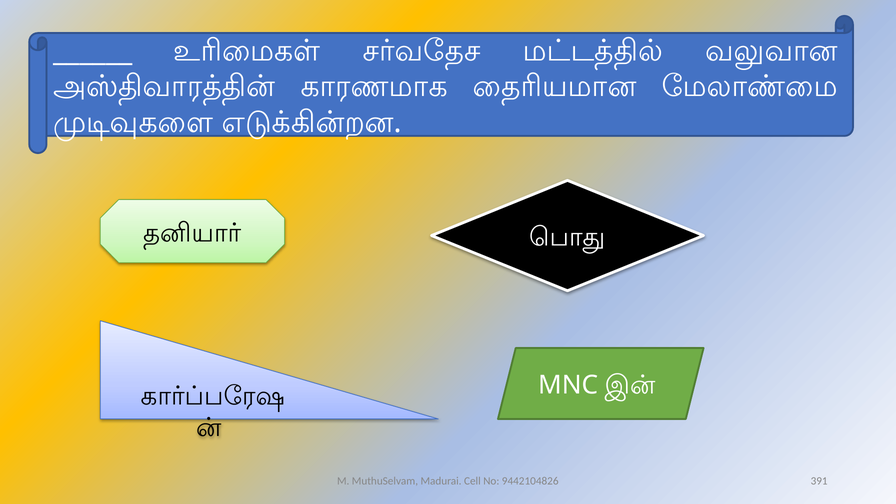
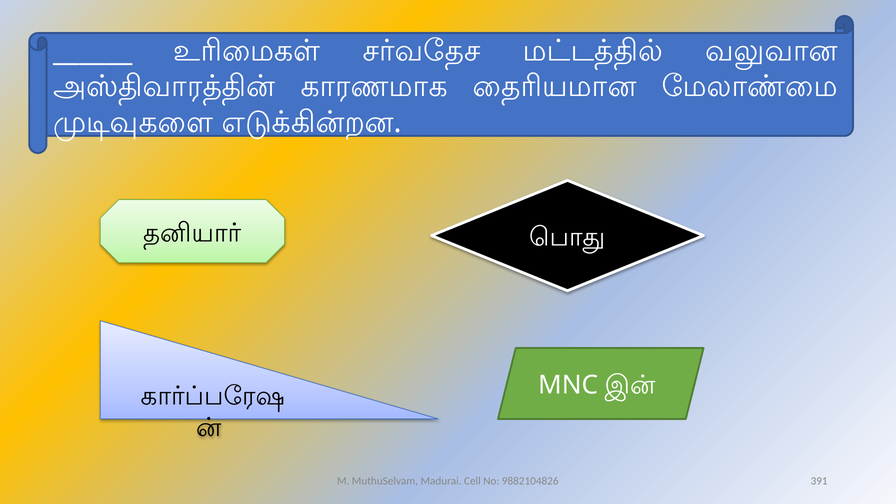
9442104826: 9442104826 -> 9882104826 (530, 481)
